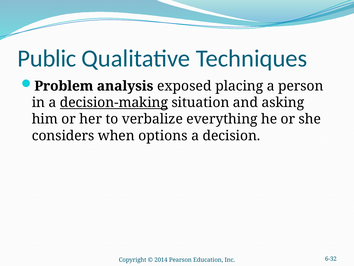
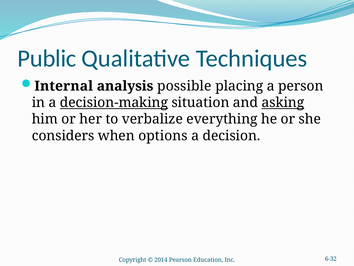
Problem: Problem -> Internal (64, 86)
exposed: exposed -> possible (184, 86)
asking underline: none -> present (283, 102)
